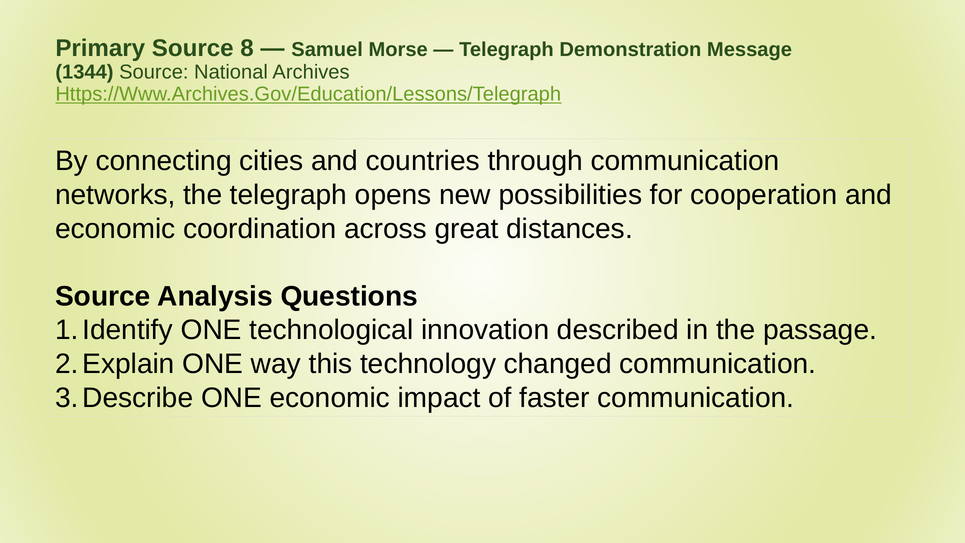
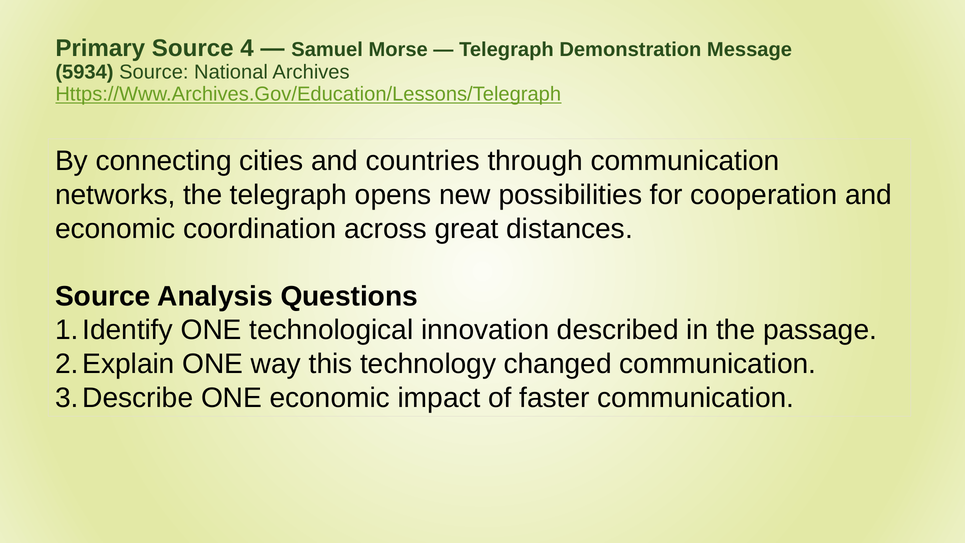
8: 8 -> 4 (247, 48)
1344: 1344 -> 5934 (84, 72)
